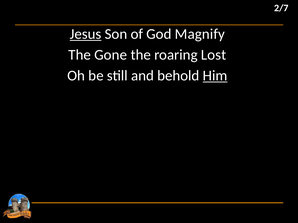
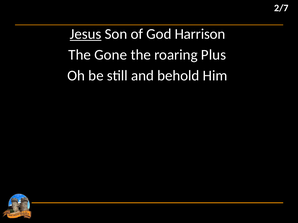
Magnify: Magnify -> Harrison (200, 34)
Lost: Lost -> Plus (214, 55)
Him underline: present -> none (215, 76)
